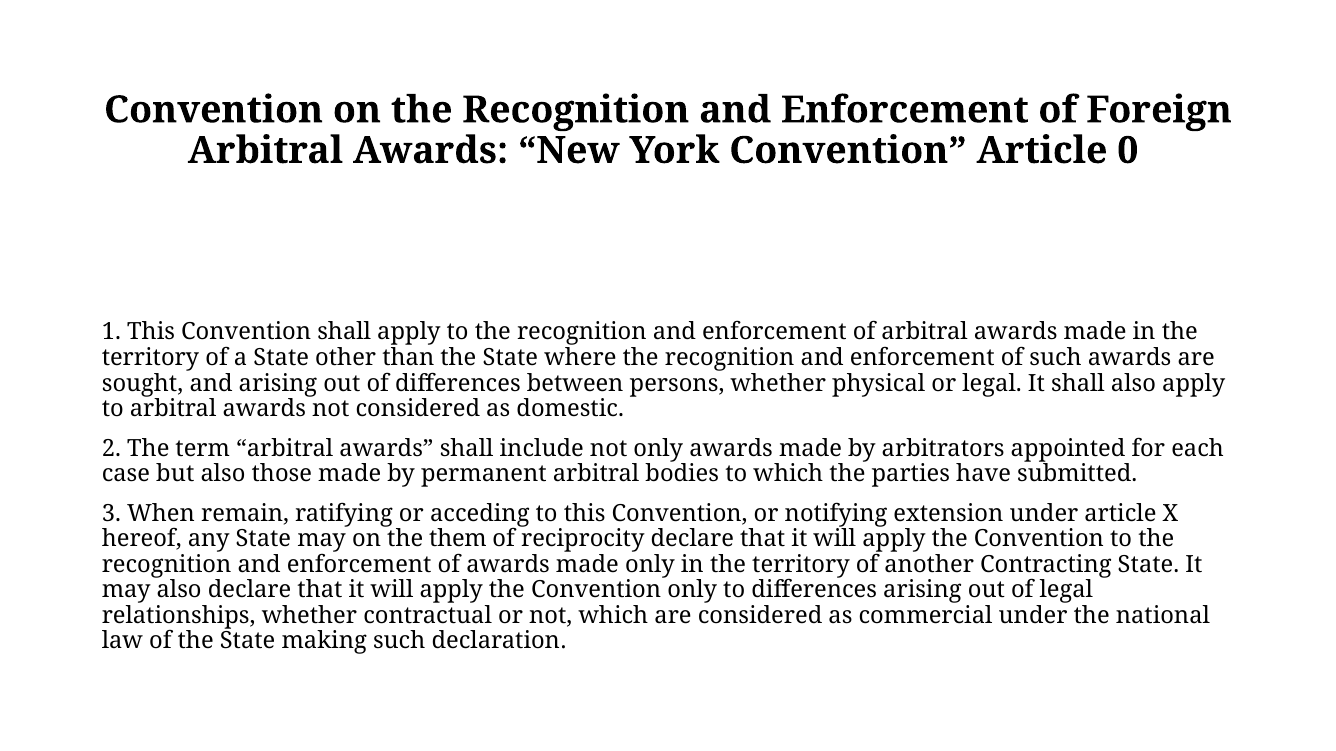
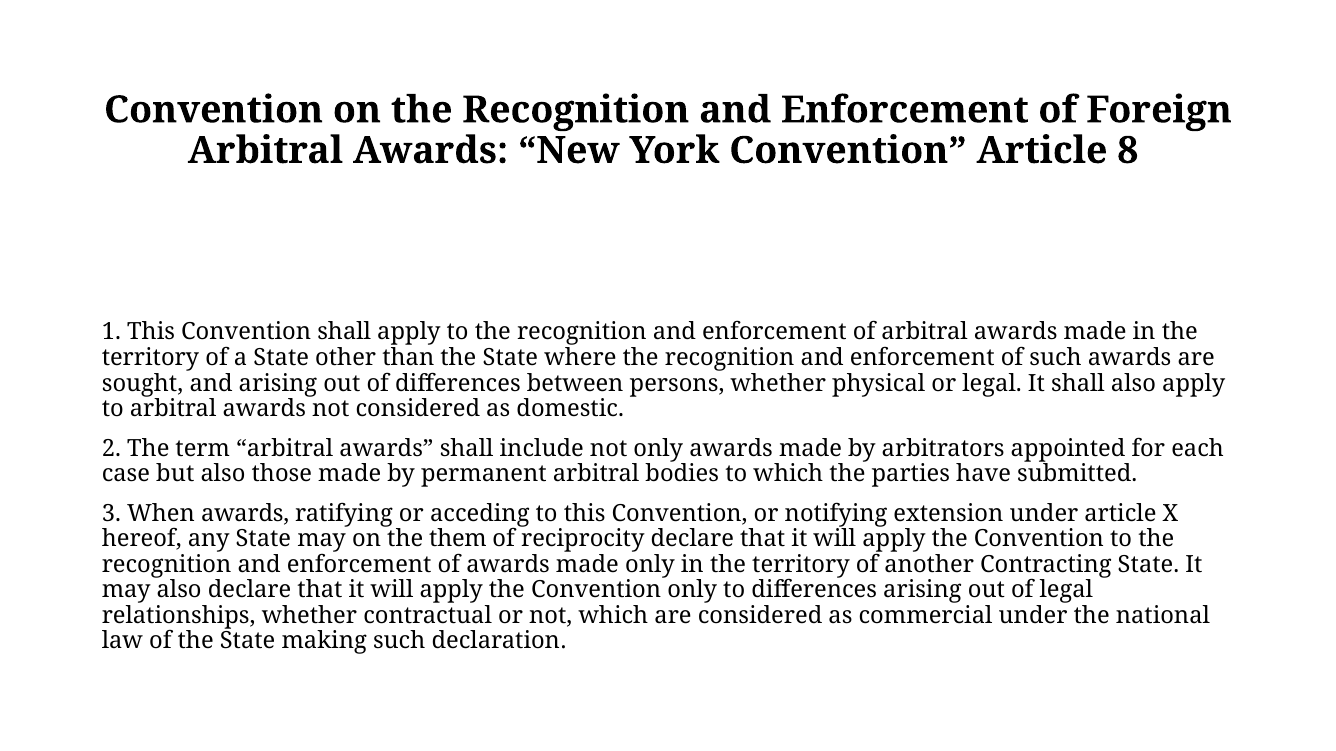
0: 0 -> 8 (1128, 151)
When remain: remain -> awards (245, 514)
